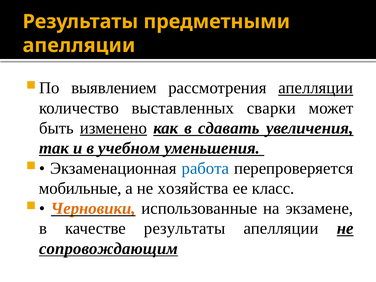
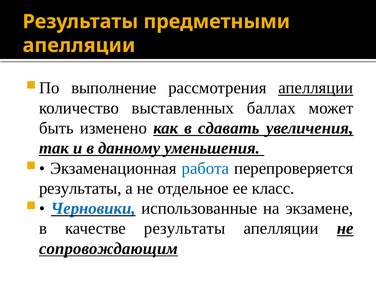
выявлением: выявлением -> выполнение (114, 88)
сварки: сварки -> баллах (271, 108)
изменено underline: present -> none (113, 128)
учебном: учебном -> данному (129, 148)
мобильные: мобильные -> результаты (80, 188)
хозяйства: хозяйства -> отдельное (193, 188)
Черновики colour: orange -> blue (93, 208)
